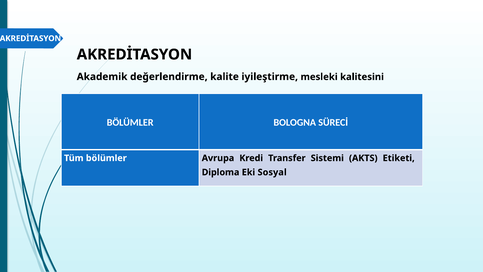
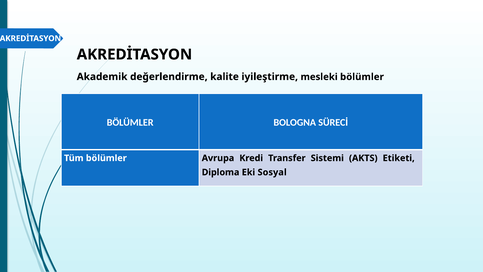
mesleki kalitesini: kalitesini -> bölümler (362, 77)
